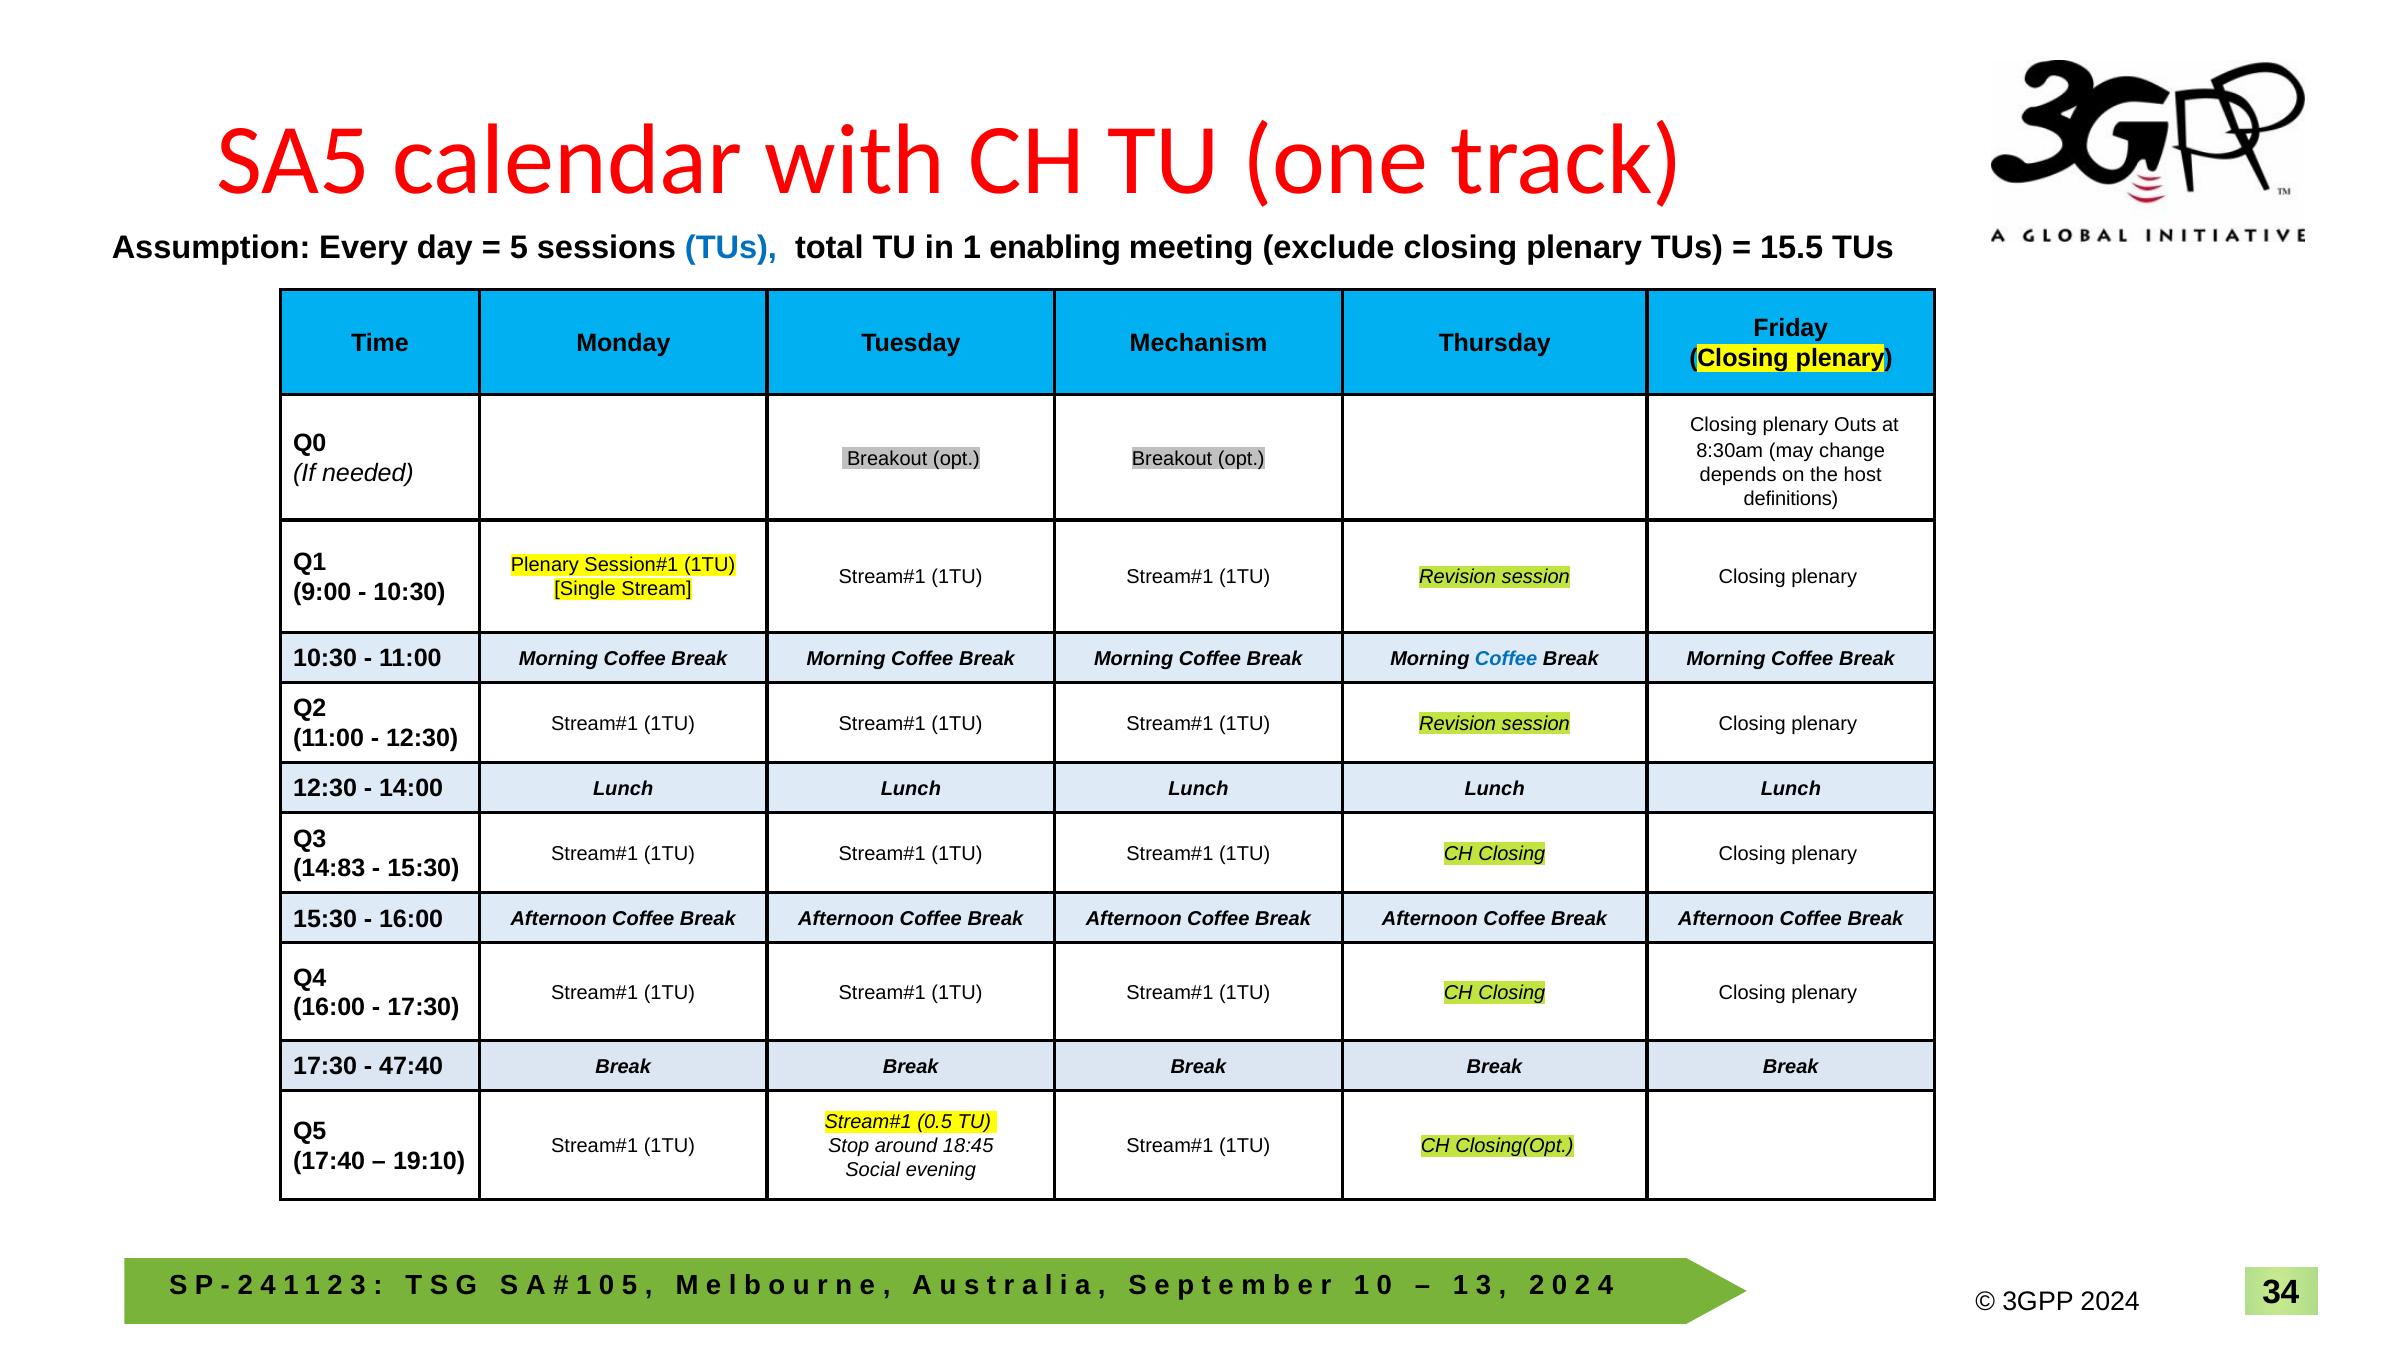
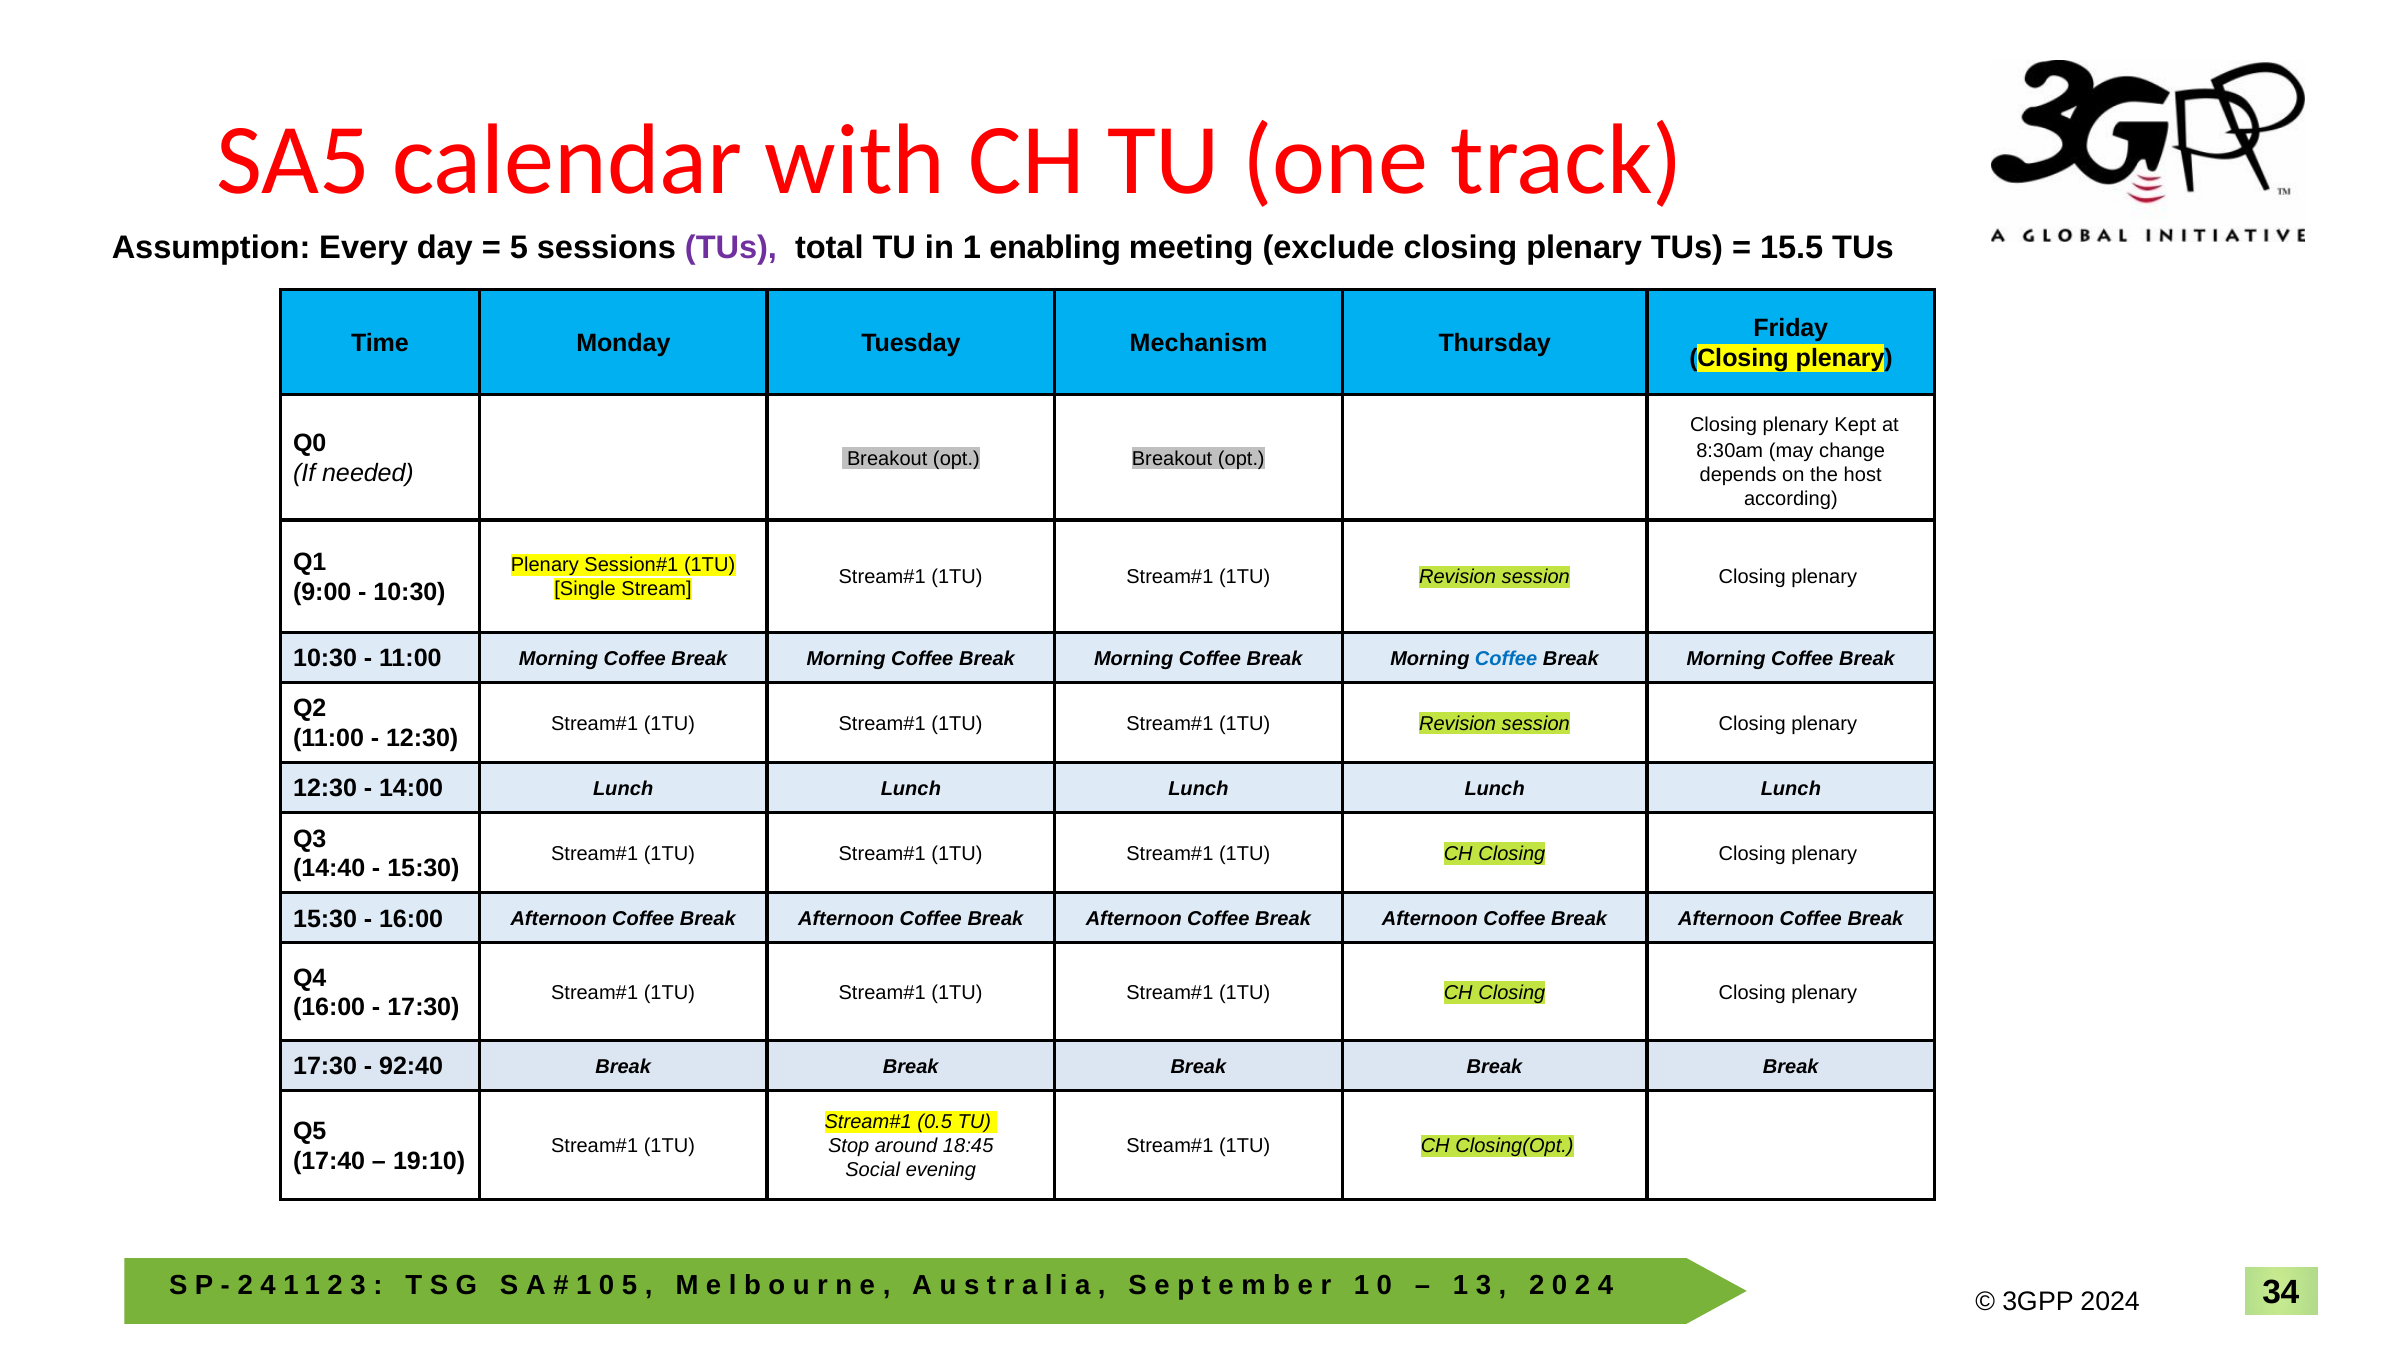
TUs colour: blue -> purple (731, 247)
Outs: Outs -> Kept (1855, 425)
definitions: definitions -> according (1791, 499)
14:83: 14:83 -> 14:40 (329, 869)
47:40: 47:40 -> 92:40 (411, 1066)
